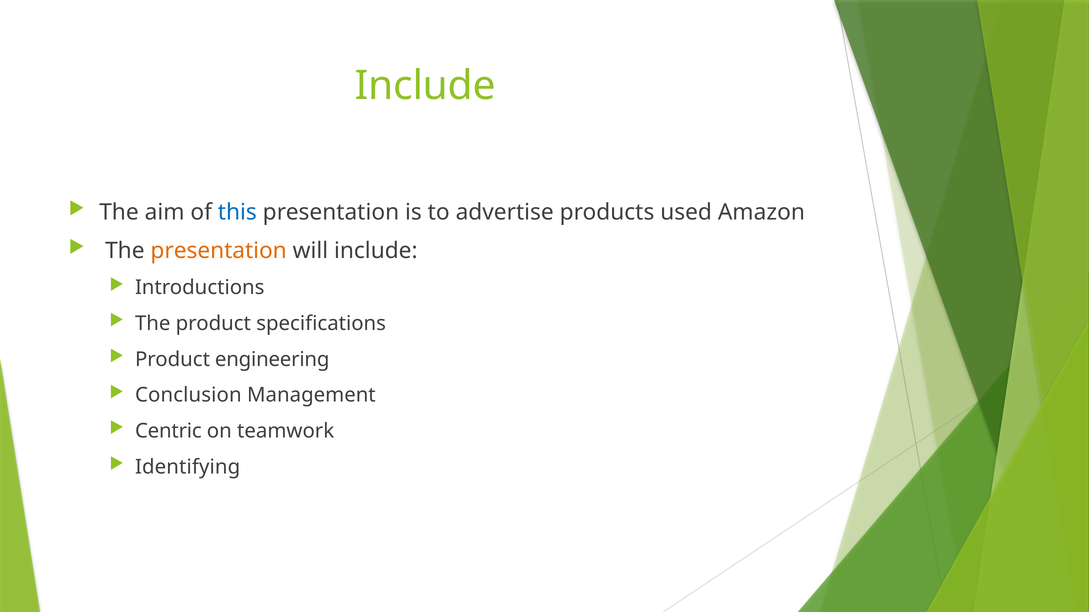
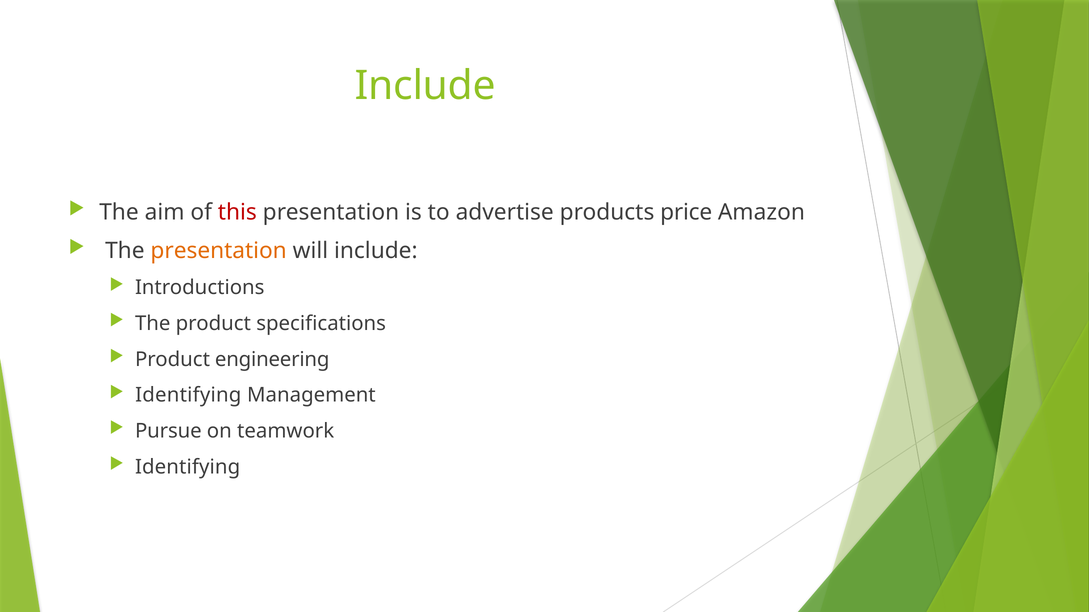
this colour: blue -> red (237, 212)
used: used -> price (686, 212)
Conclusion: Conclusion -> Identifying (188, 395)
Centric: Centric -> Pursue (168, 431)
